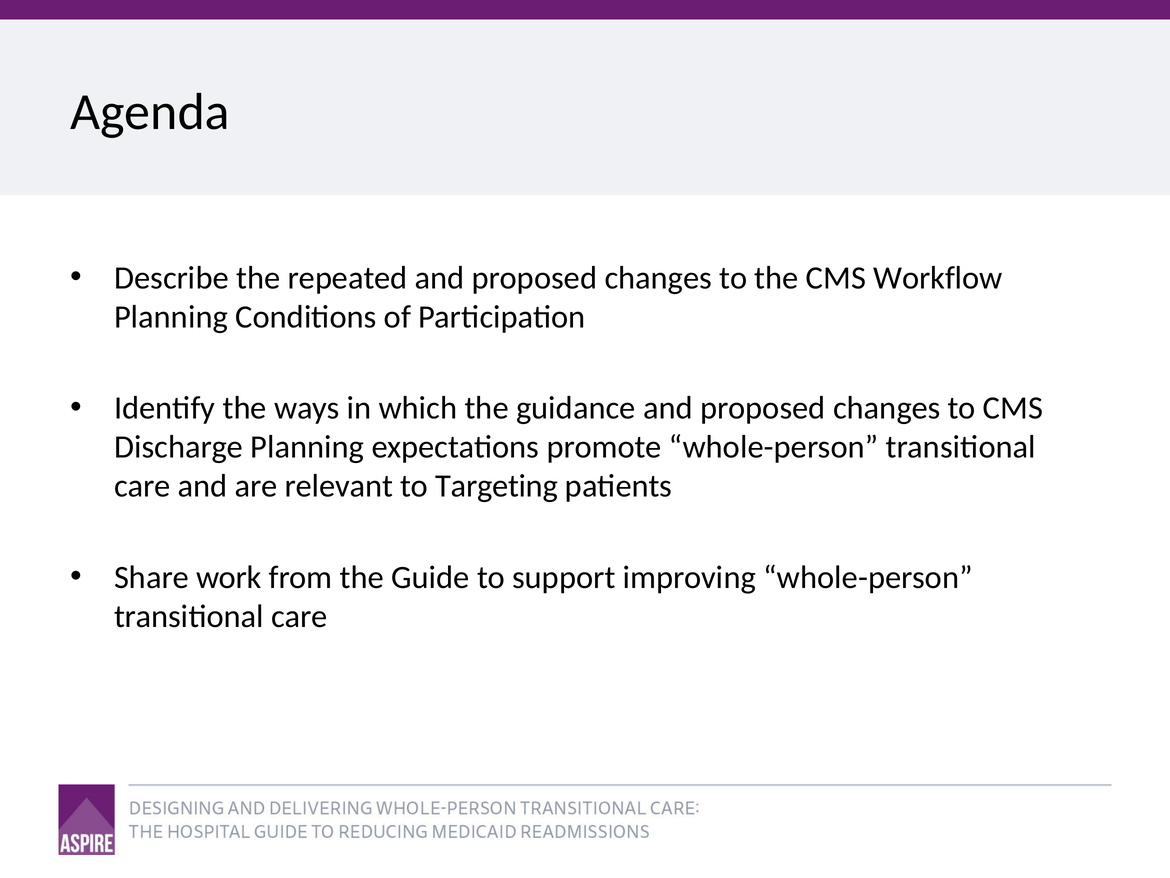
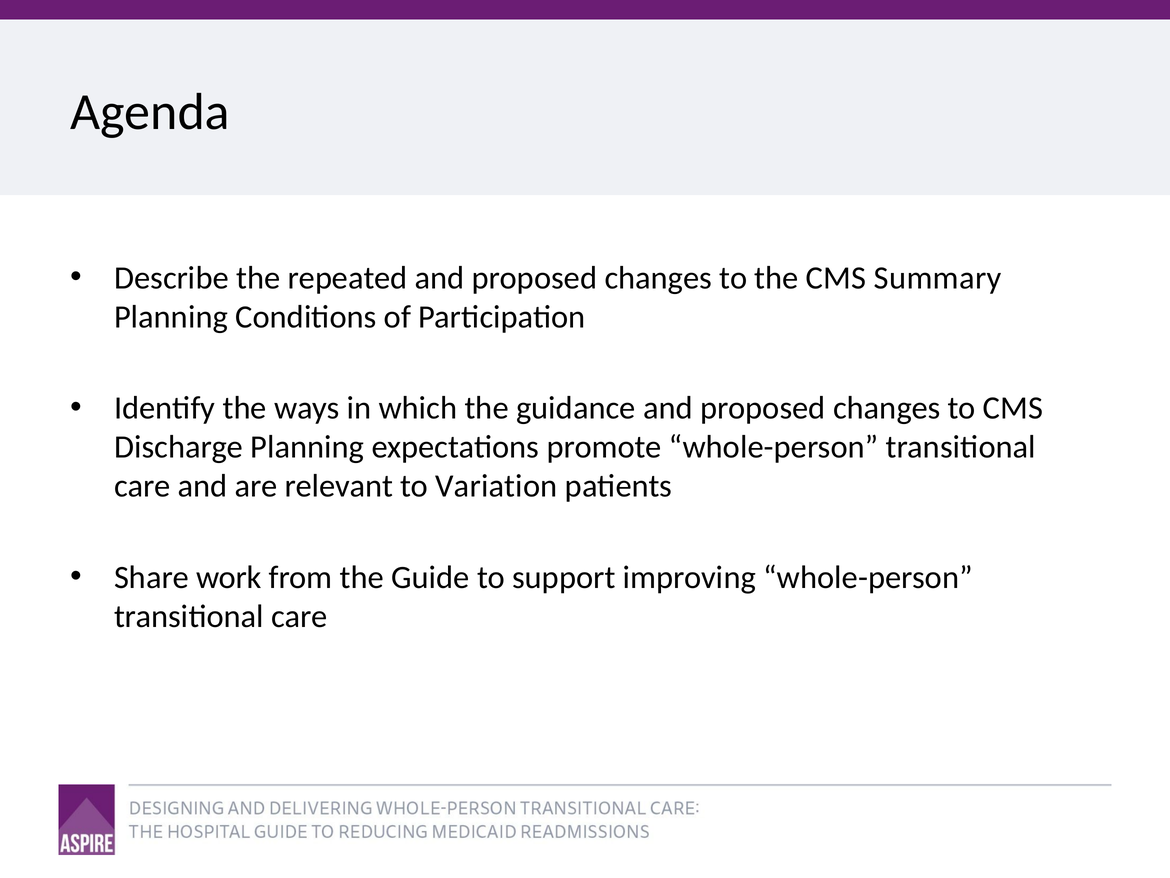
Workflow: Workflow -> Summary (938, 278)
Targeting: Targeting -> Variation (496, 486)
